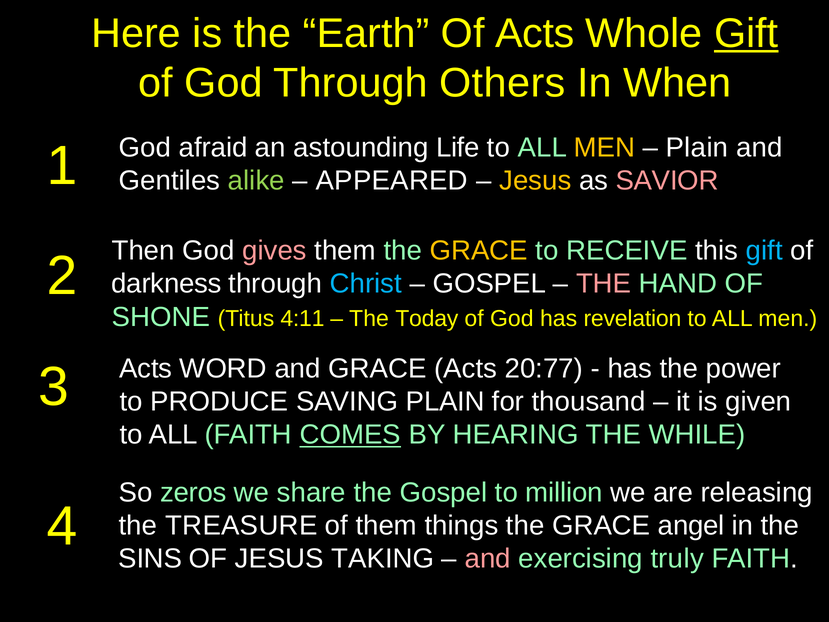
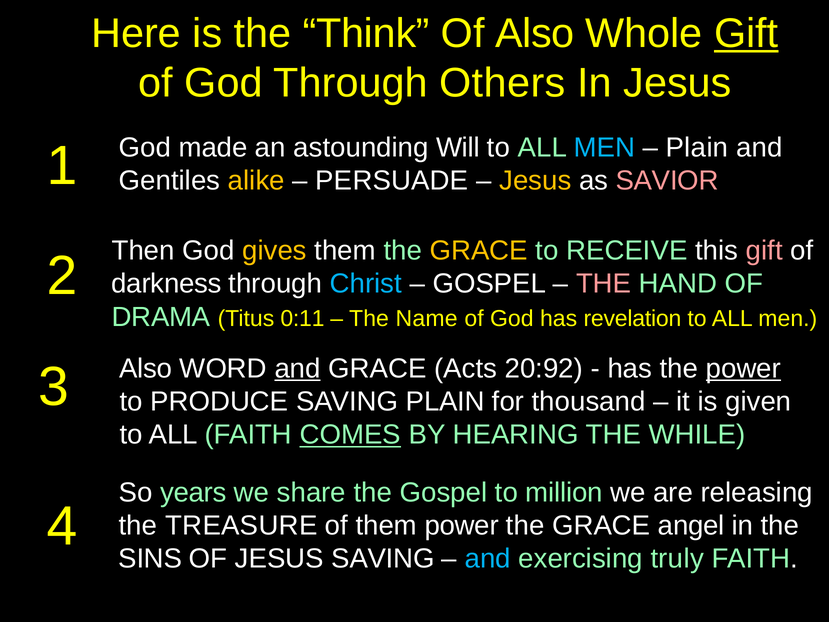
Earth: Earth -> Think (366, 34)
Of Acts: Acts -> Also (535, 34)
In When: When -> Jesus (677, 83)
afraid: afraid -> made (213, 148)
Life: Life -> Will (458, 148)
MEN colour: yellow -> light blue (604, 148)
alike colour: light green -> yellow (256, 181)
APPEARED: APPEARED -> PERSUADE (392, 181)
gives colour: pink -> yellow (275, 251)
gift colour: light blue -> pink (764, 251)
SHONE: SHONE -> DRAMA (161, 317)
4:11: 4:11 -> 0:11 (302, 318)
Today: Today -> Name (427, 318)
Acts: Acts -> Also (146, 368)
and underline: none -> present (298, 368)
20:77: 20:77 -> 20:92 (544, 368)
power underline: none -> present (743, 368)
zeros: zeros -> years (193, 492)
them things: things -> power (462, 525)
JESUS TAKING: TAKING -> SAVING (383, 559)
and colour: pink -> light blue (488, 559)
